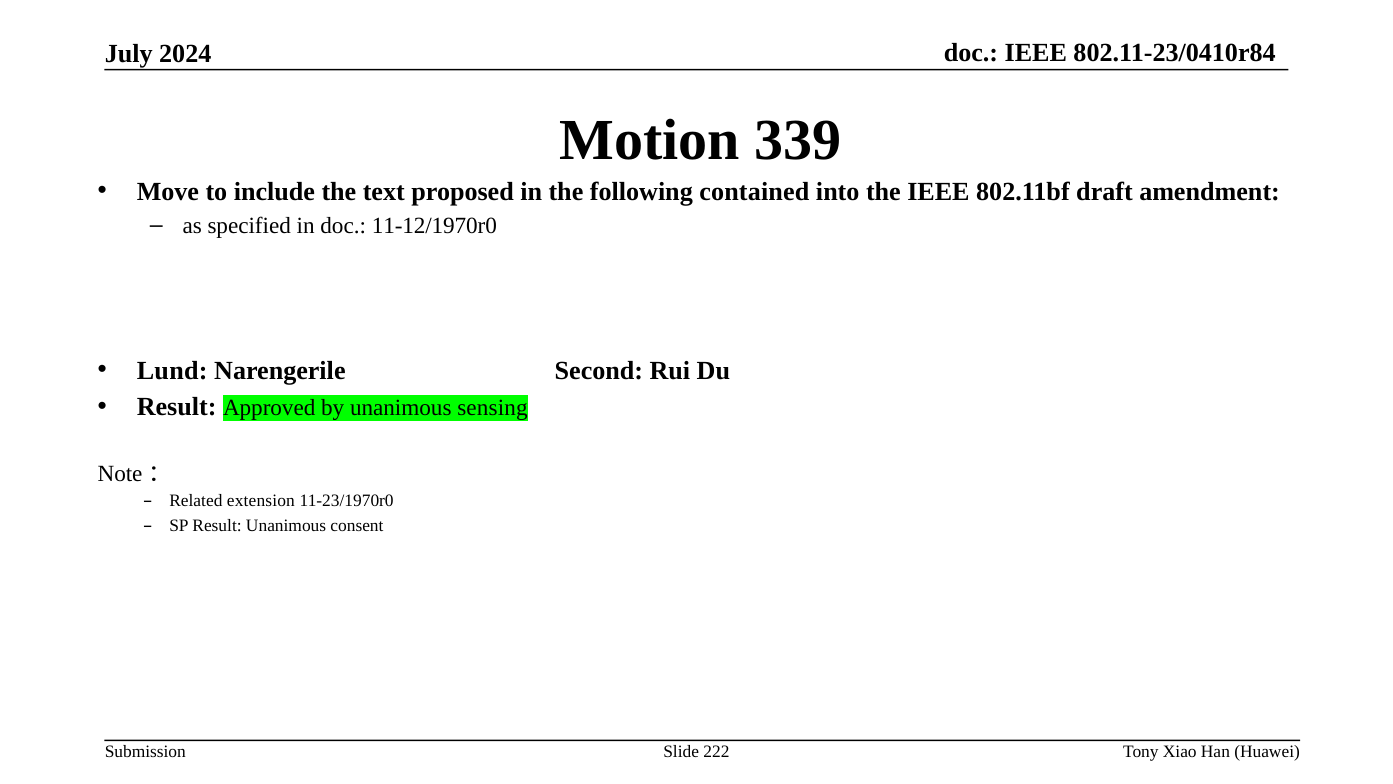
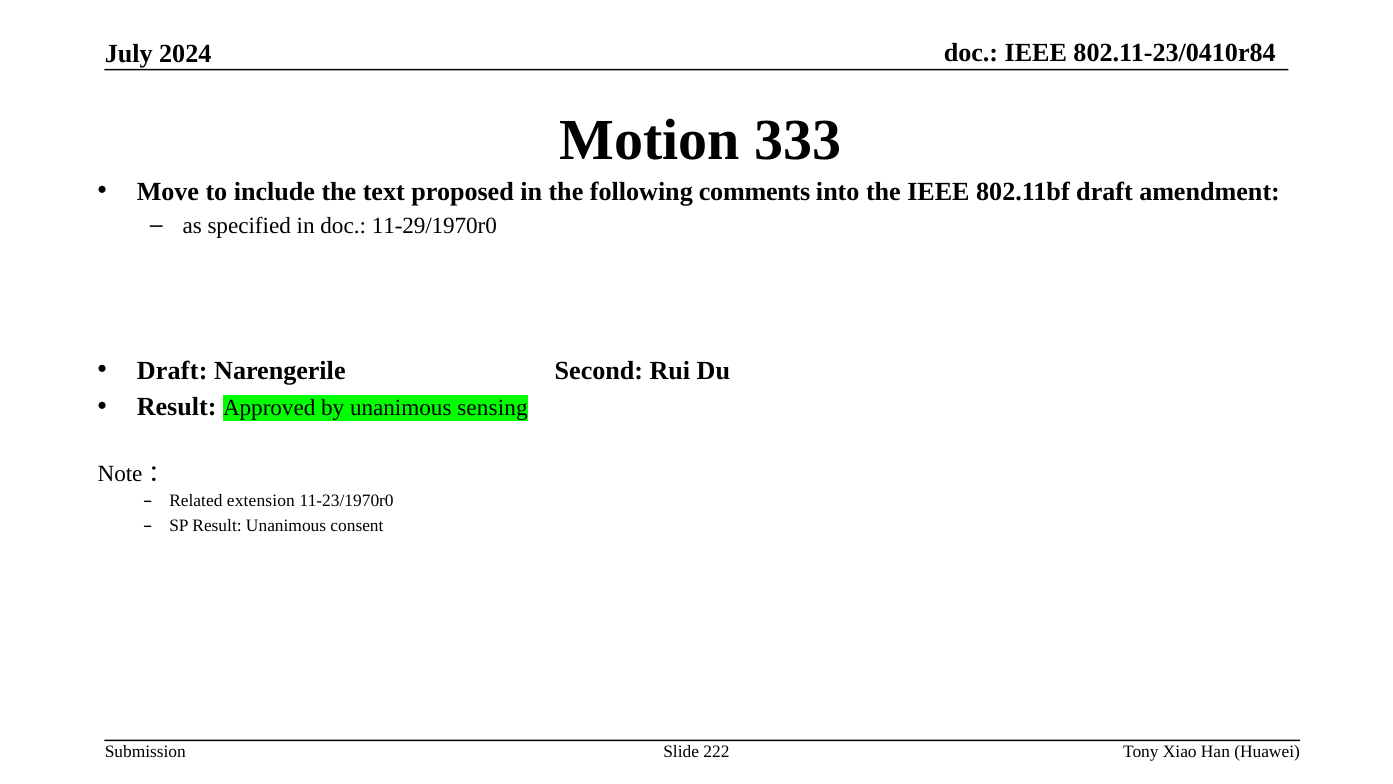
339: 339 -> 333 (798, 140)
contained: contained -> comments (755, 192)
11-12/1970r0: 11-12/1970r0 -> 11-29/1970r0 (434, 226)
Lund: Lund -> Draft (172, 370)
